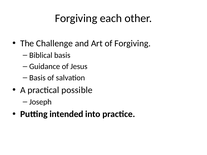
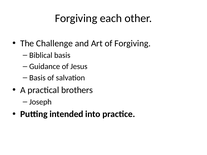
possible: possible -> brothers (77, 90)
